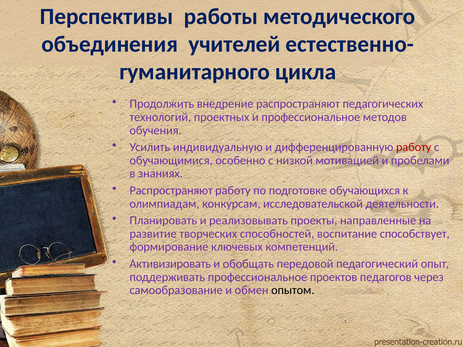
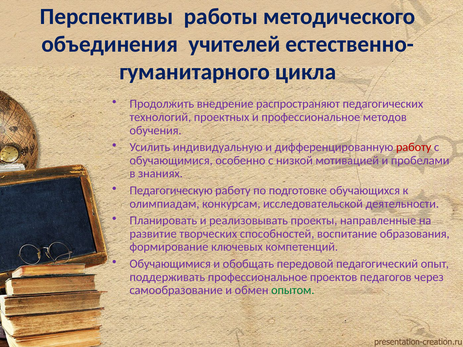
Распространяют: Распространяют -> Педагогическую (171, 191)
способствует: способствует -> образования (415, 234)
Активизировать: Активизировать -> Обучающимися (170, 264)
опытом colour: black -> green (293, 290)
